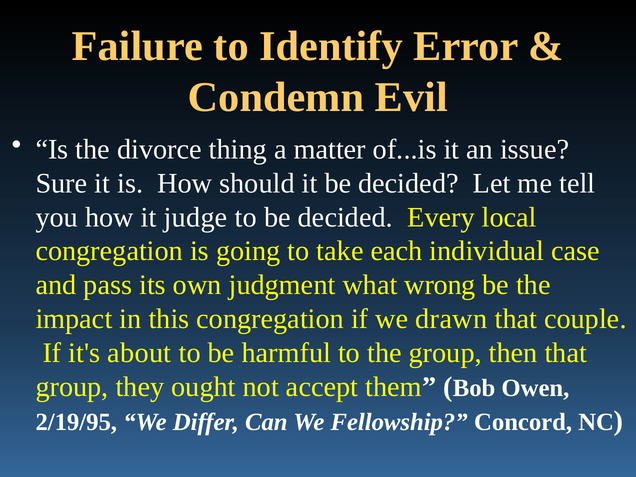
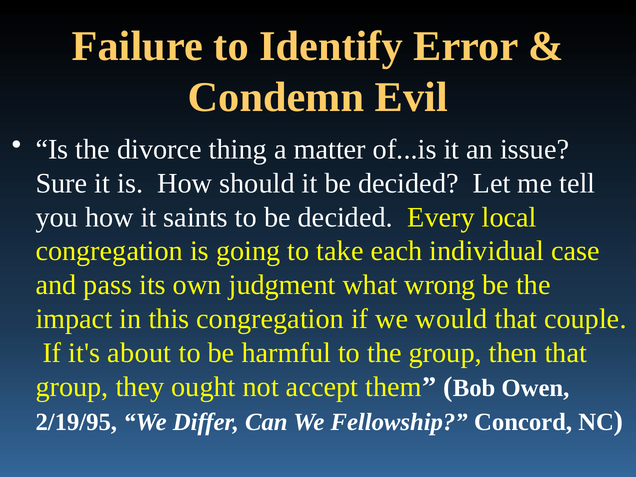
judge: judge -> saints (196, 217)
drawn: drawn -> would (451, 319)
